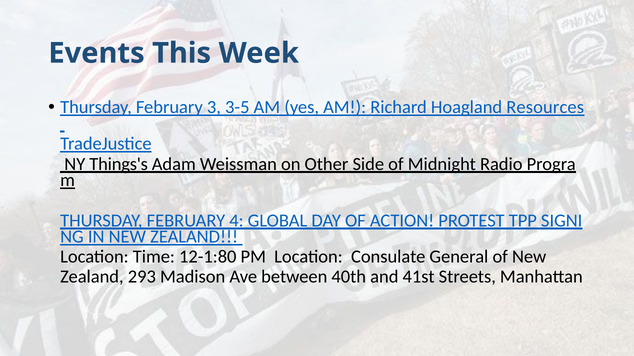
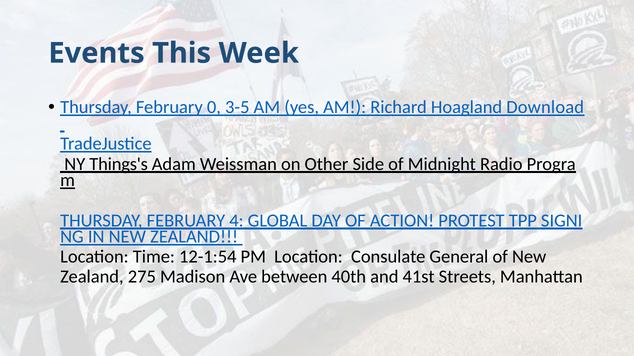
3: 3 -> 0 (214, 107)
Resources: Resources -> Download (545, 107)
12-1:80: 12-1:80 -> 12-1:54 (208, 257)
293: 293 -> 275 (142, 277)
